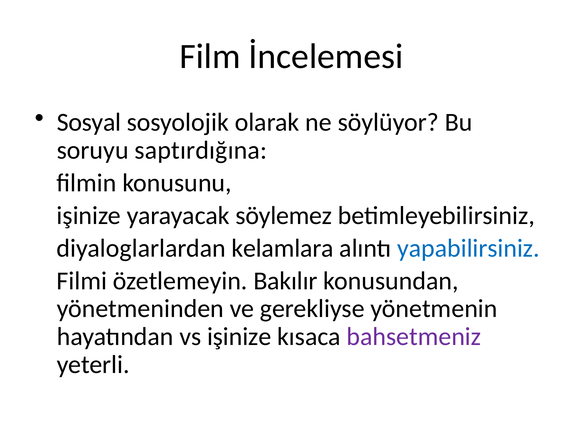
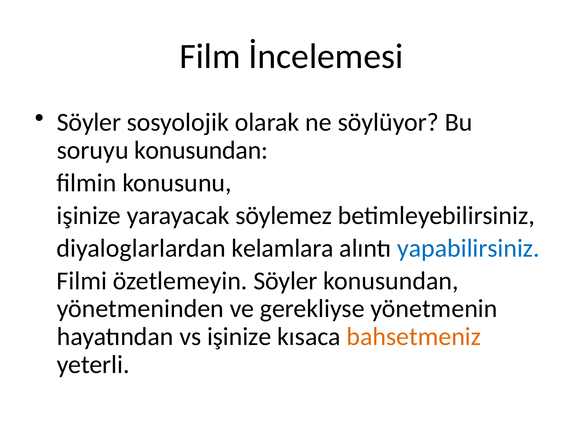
Sosyal: Sosyal -> Söyler (89, 122)
soruyu saptırdığına: saptırdığına -> konusundan (201, 150)
özetlemeyin Bakılır: Bakılır -> Söyler (285, 281)
bahsetmeniz colour: purple -> orange (414, 337)
